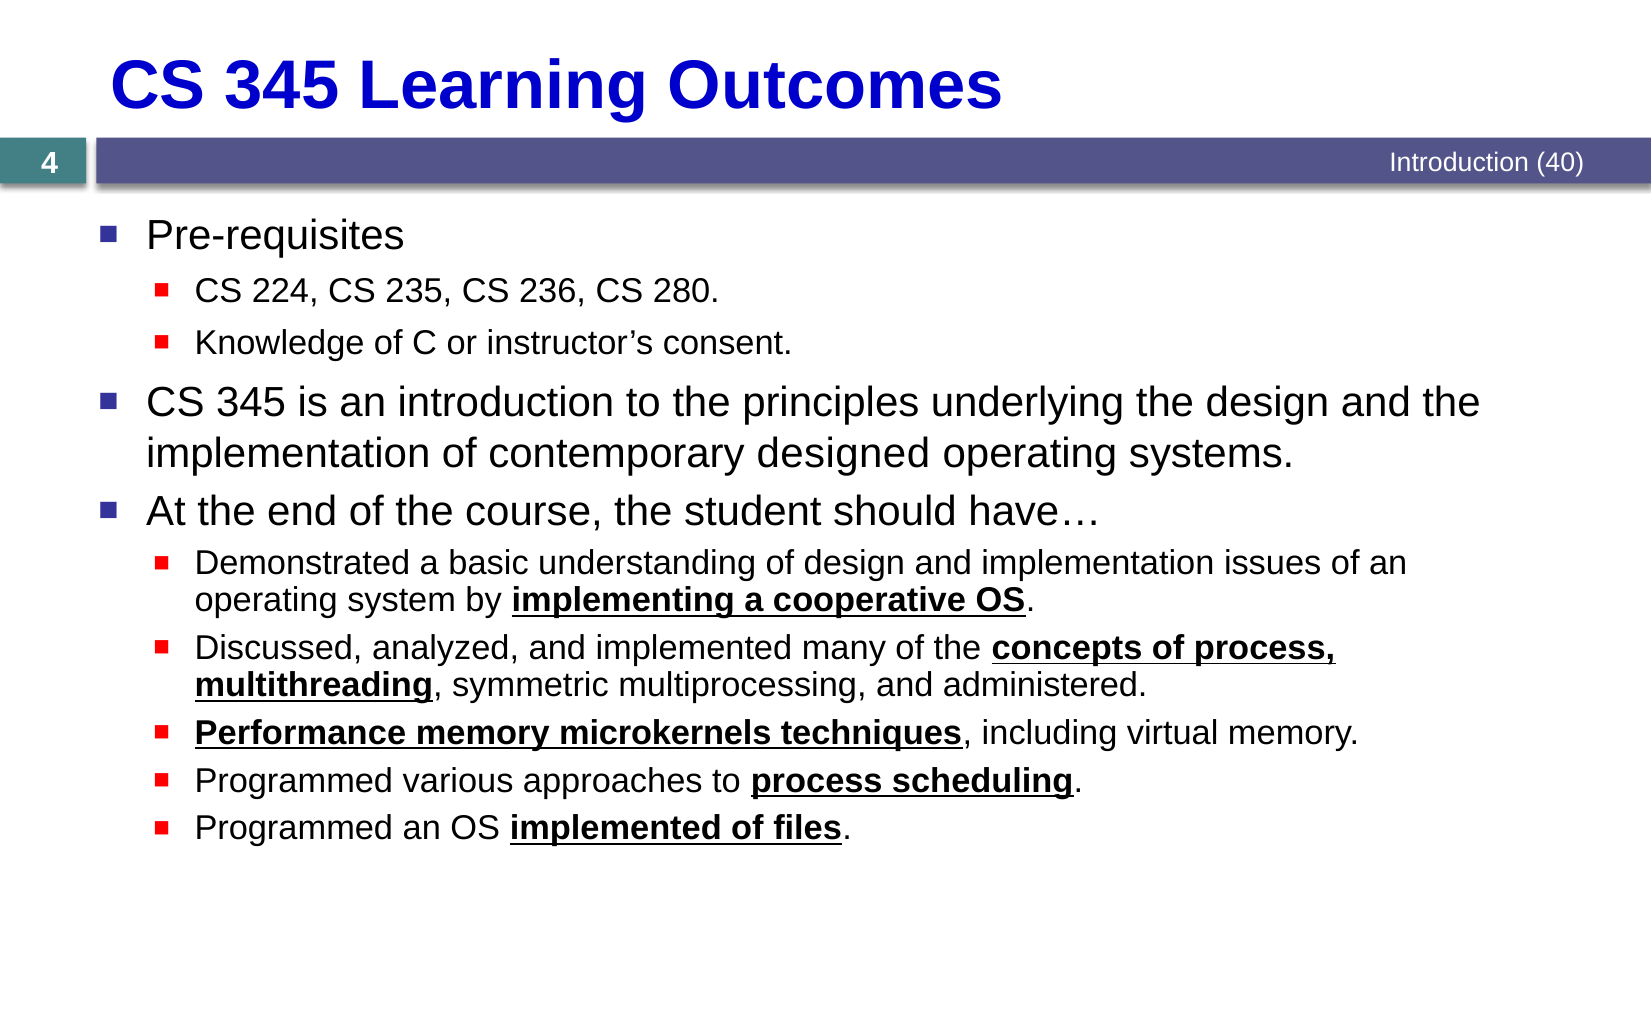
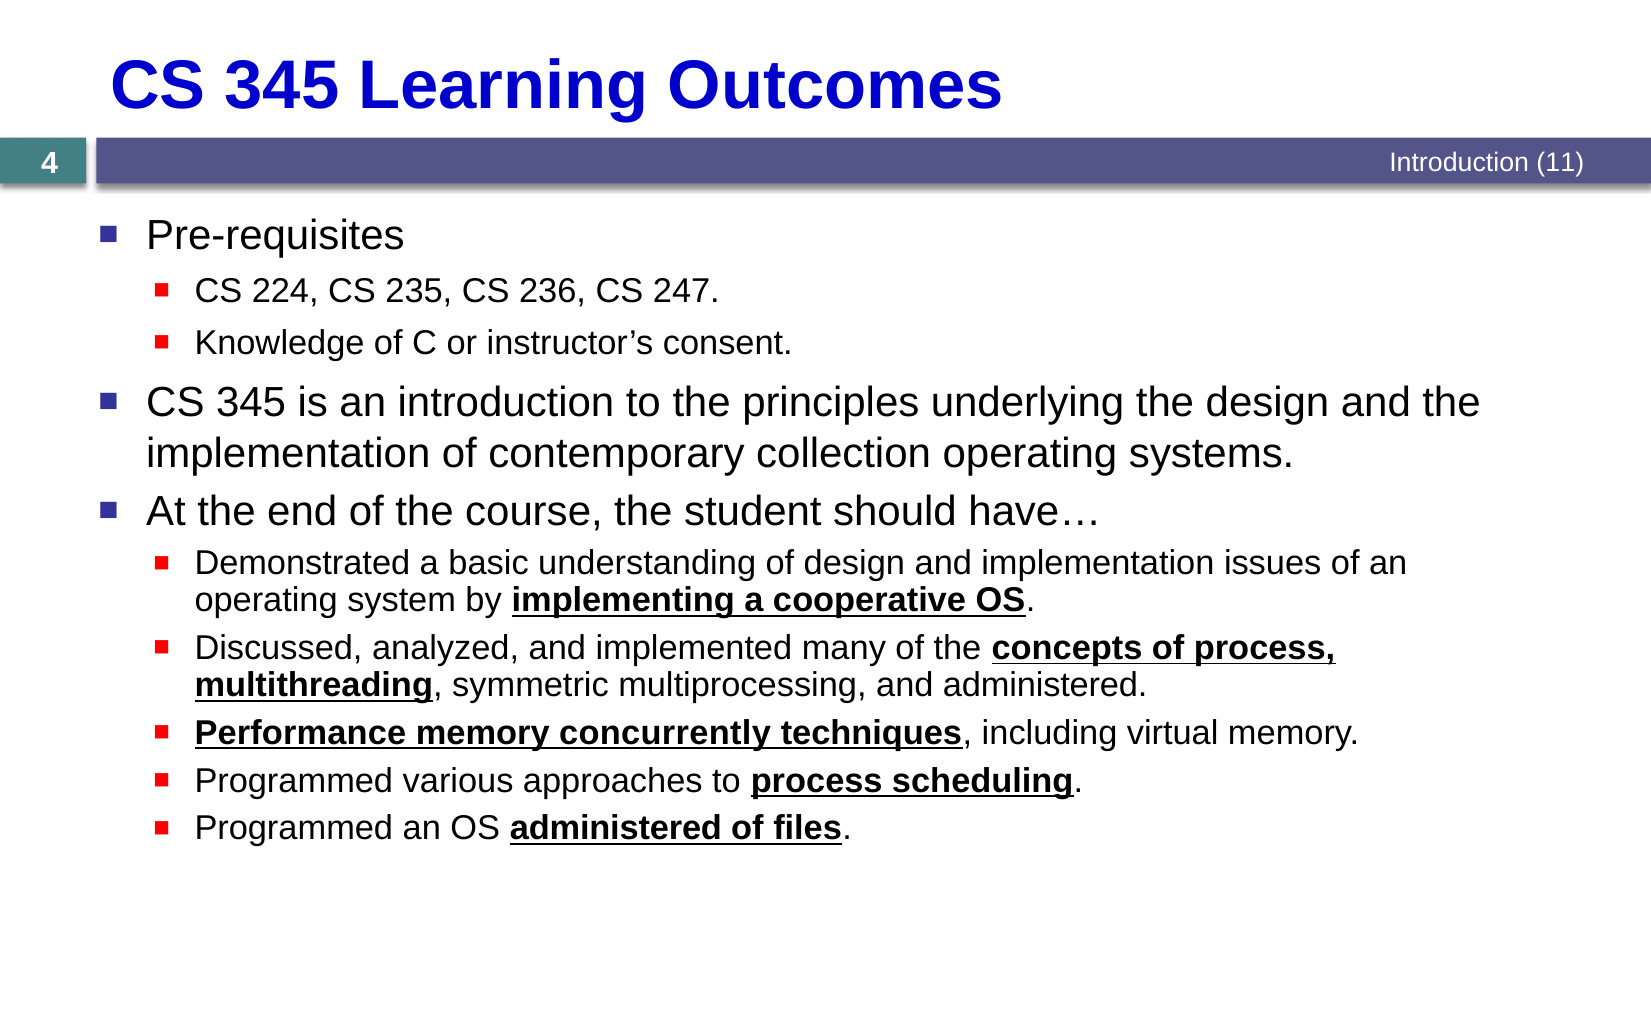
40: 40 -> 11 (1560, 162)
280: 280 -> 247 (686, 291)
designed: designed -> collection (844, 453)
microkernels: microkernels -> concurrently (665, 733)
OS implemented: implemented -> administered (616, 828)
